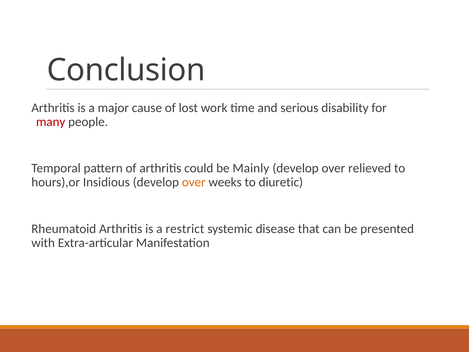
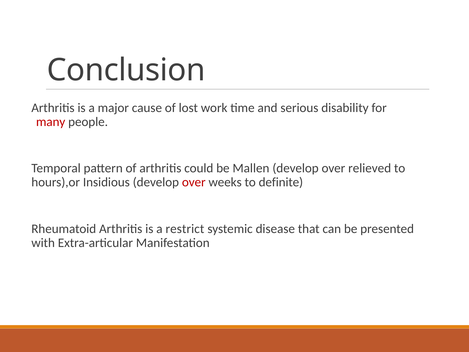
Mainly: Mainly -> Mallen (251, 168)
over colour: orange -> red (194, 182)
diuretic: diuretic -> definite (281, 182)
